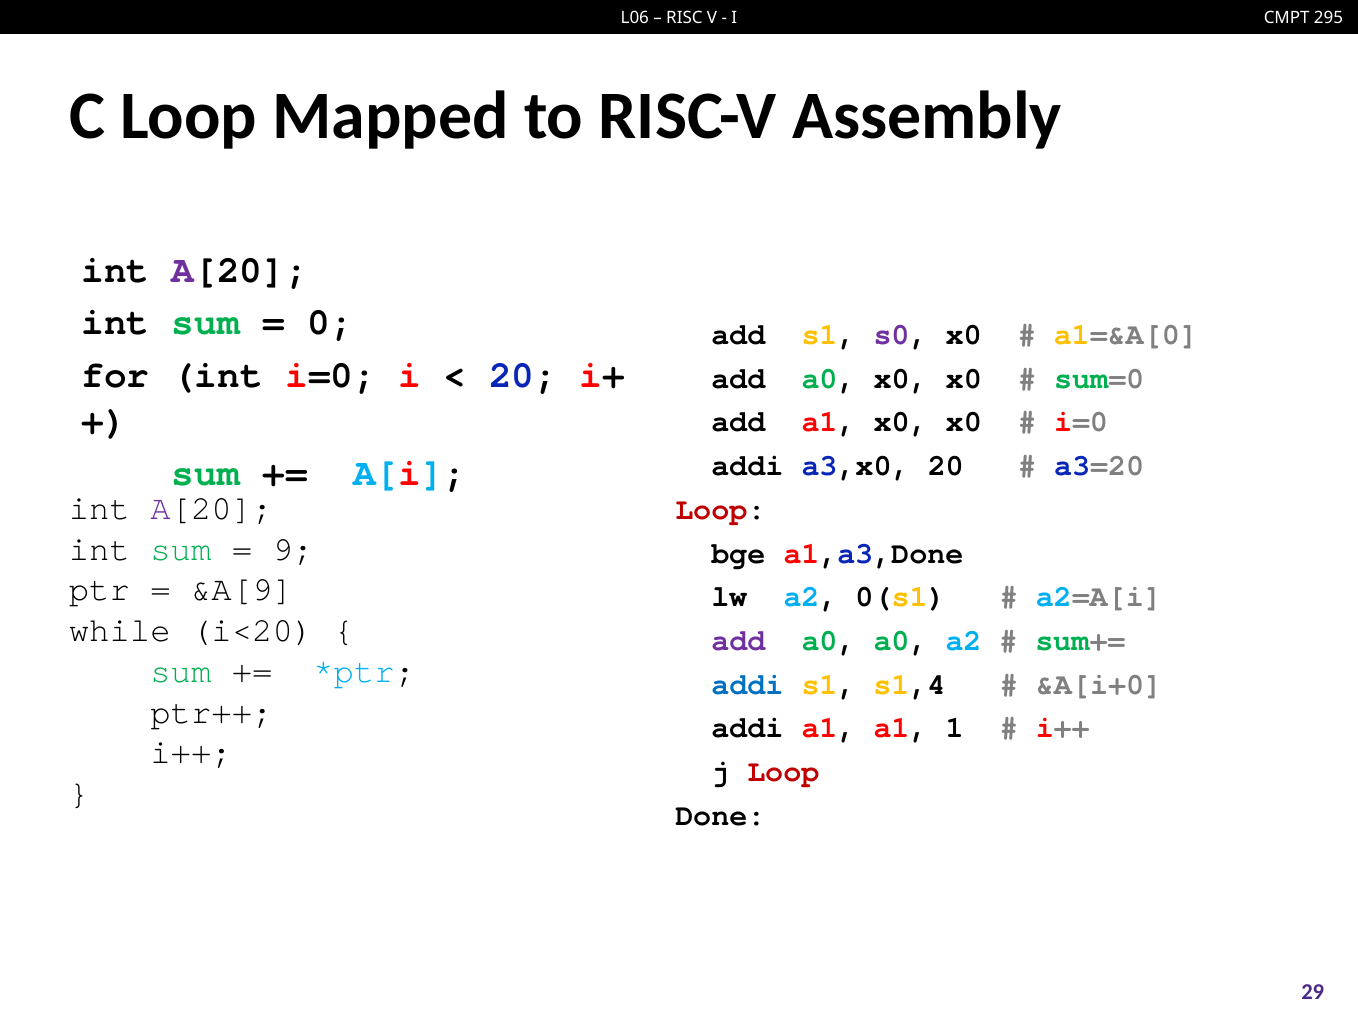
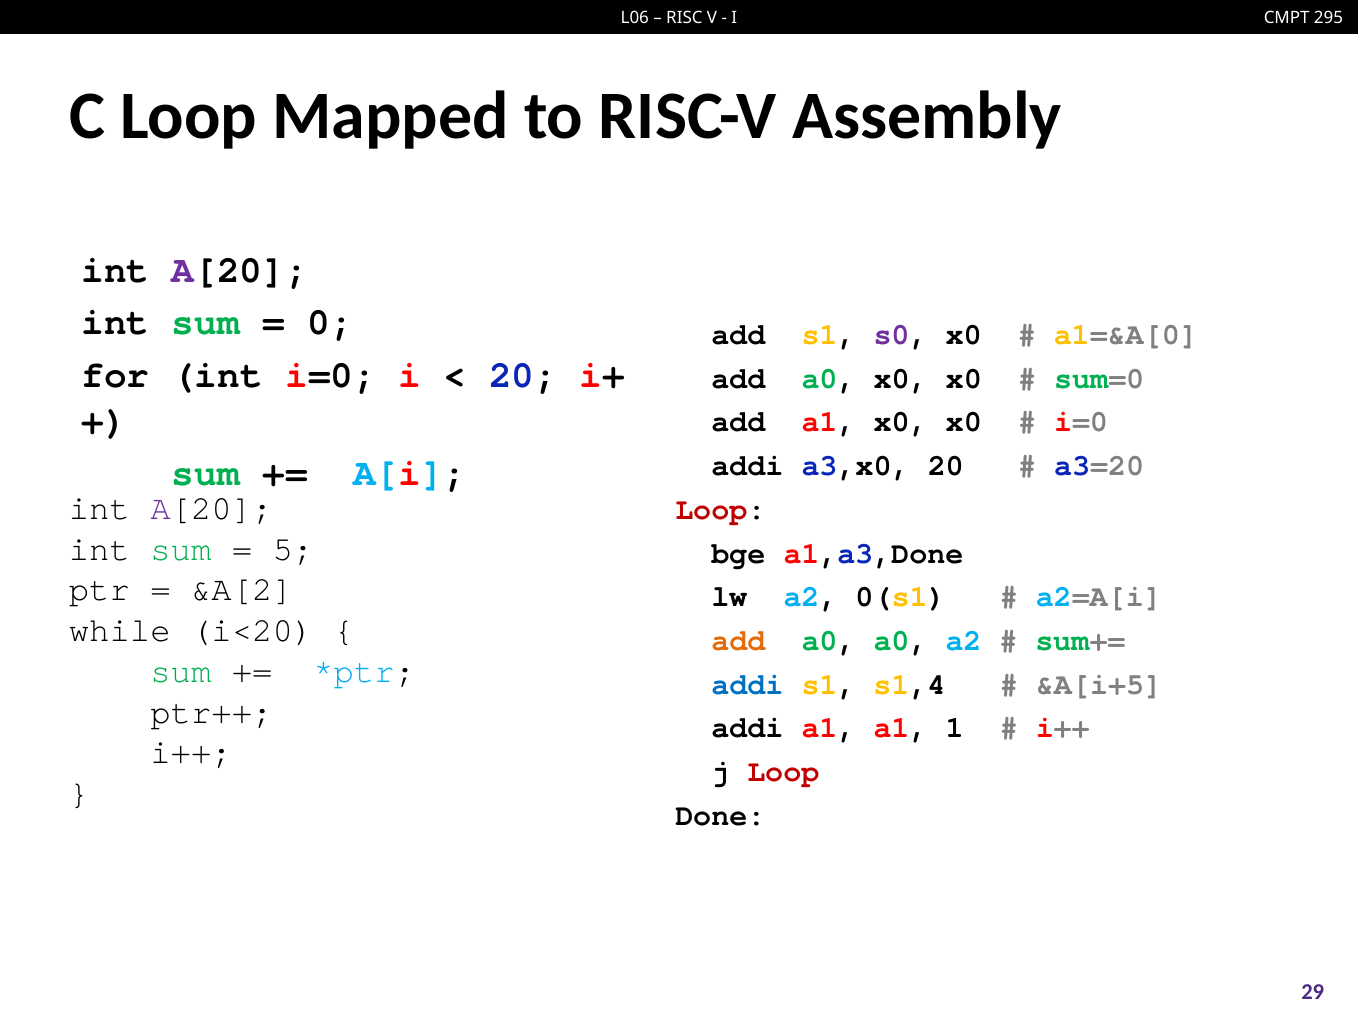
9: 9 -> 5 (293, 549)
&A[9: &A[9 -> &A[2 (242, 590)
add colour: purple -> orange (738, 641)
&A[i+0: &A[i+0 -> &A[i+5 (1099, 685)
